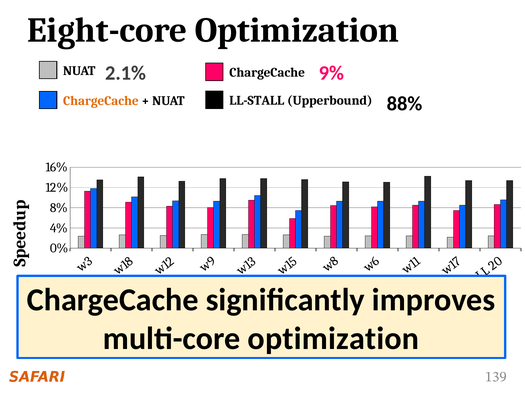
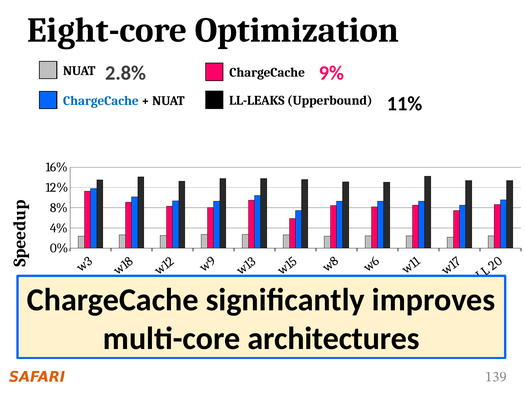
2.1%: 2.1% -> 2.8% (126, 73)
ChargeCache colour: orange -> blue (101, 101)
LL-STALL: LL-STALL -> LL-LEAKS (257, 101)
88%: 88% -> 11% (405, 104)
multi-core optimization: optimization -> architectures (334, 338)
